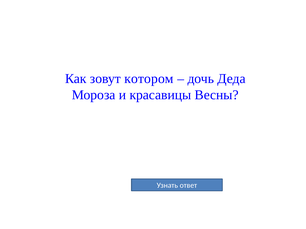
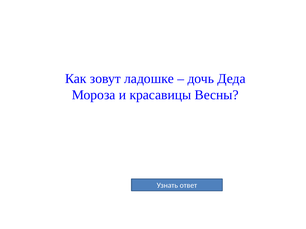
котором: котором -> ладошке (149, 79)
